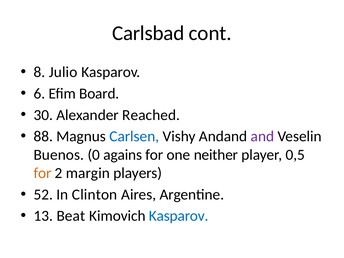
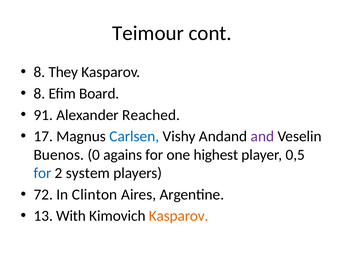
Carlsbad: Carlsbad -> Teimour (148, 33)
Julio: Julio -> They (63, 72)
6: 6 -> 8 (39, 94)
30: 30 -> 91 (43, 115)
88: 88 -> 17 (43, 136)
neither: neither -> highest (216, 155)
for colour: orange -> blue (42, 173)
margin: margin -> system (88, 173)
52: 52 -> 72 (43, 195)
Beat: Beat -> With (71, 216)
Kasparov colour: blue -> orange (179, 216)
